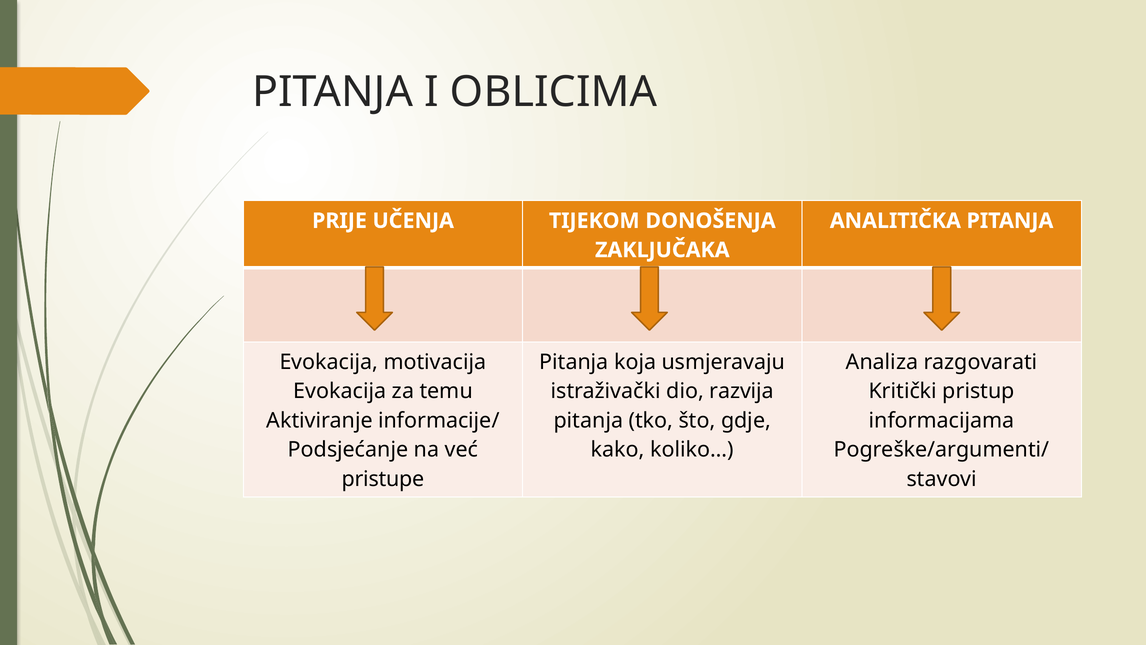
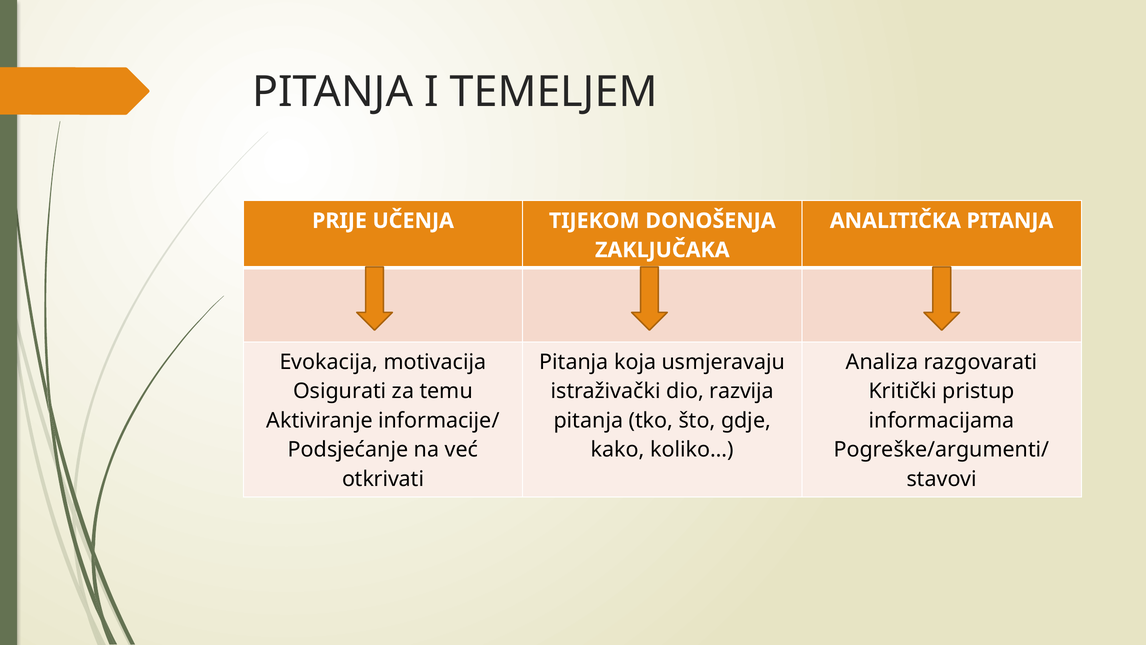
OBLICIMA: OBLICIMA -> TEMELJEM (554, 92)
Evokacija: Evokacija -> Osigurati (340, 391)
pristupe: pristupe -> otkrivati (383, 479)
